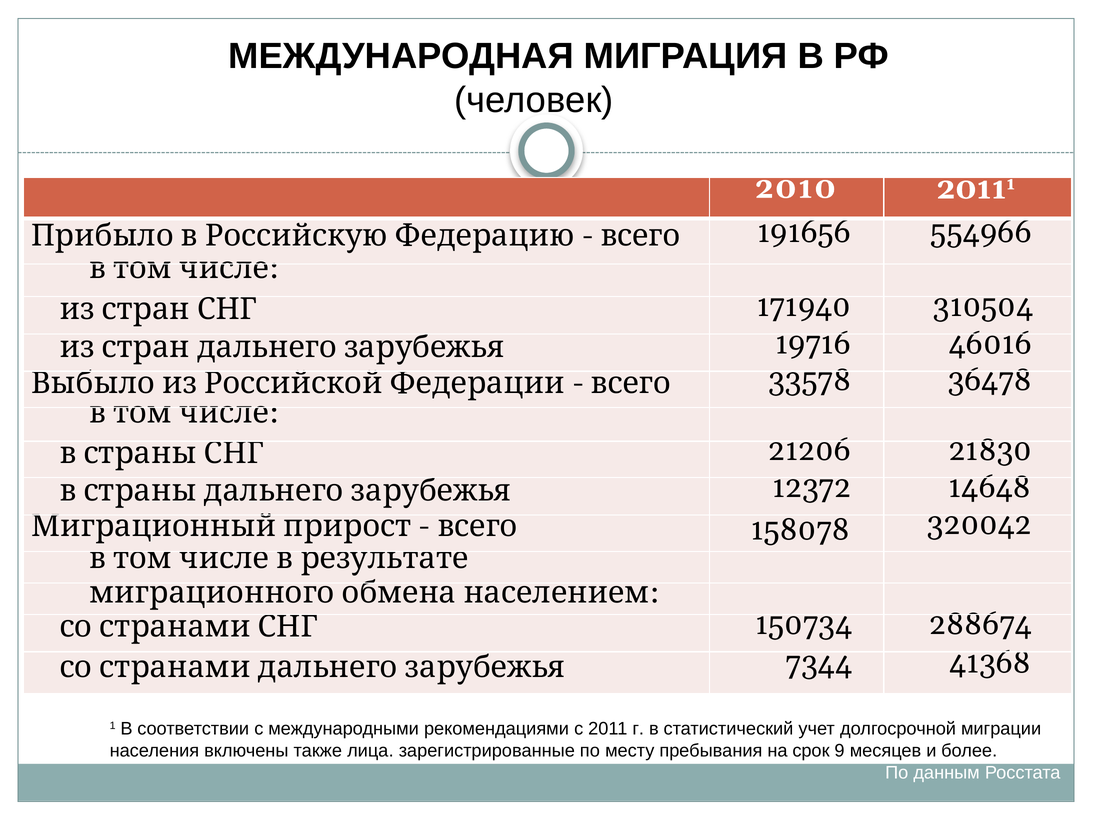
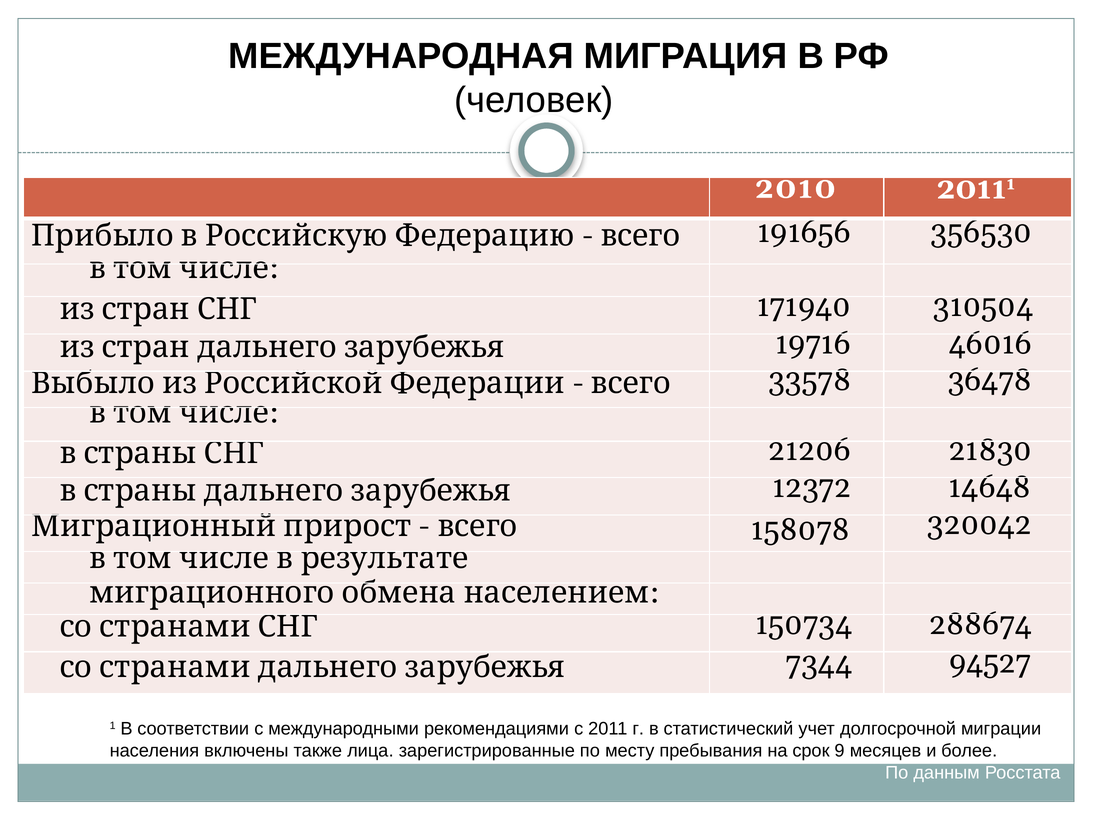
554966: 554966 -> 356530 (981, 232)
41368: 41368 -> 94527 (990, 662)
